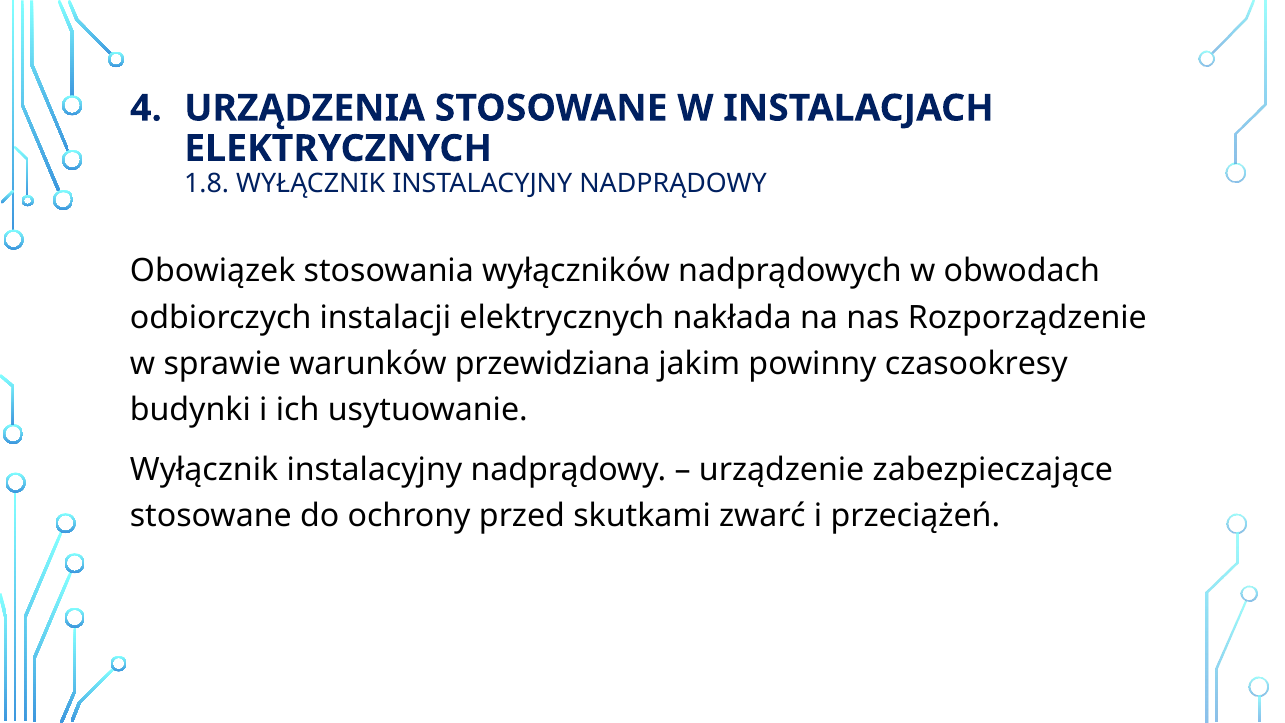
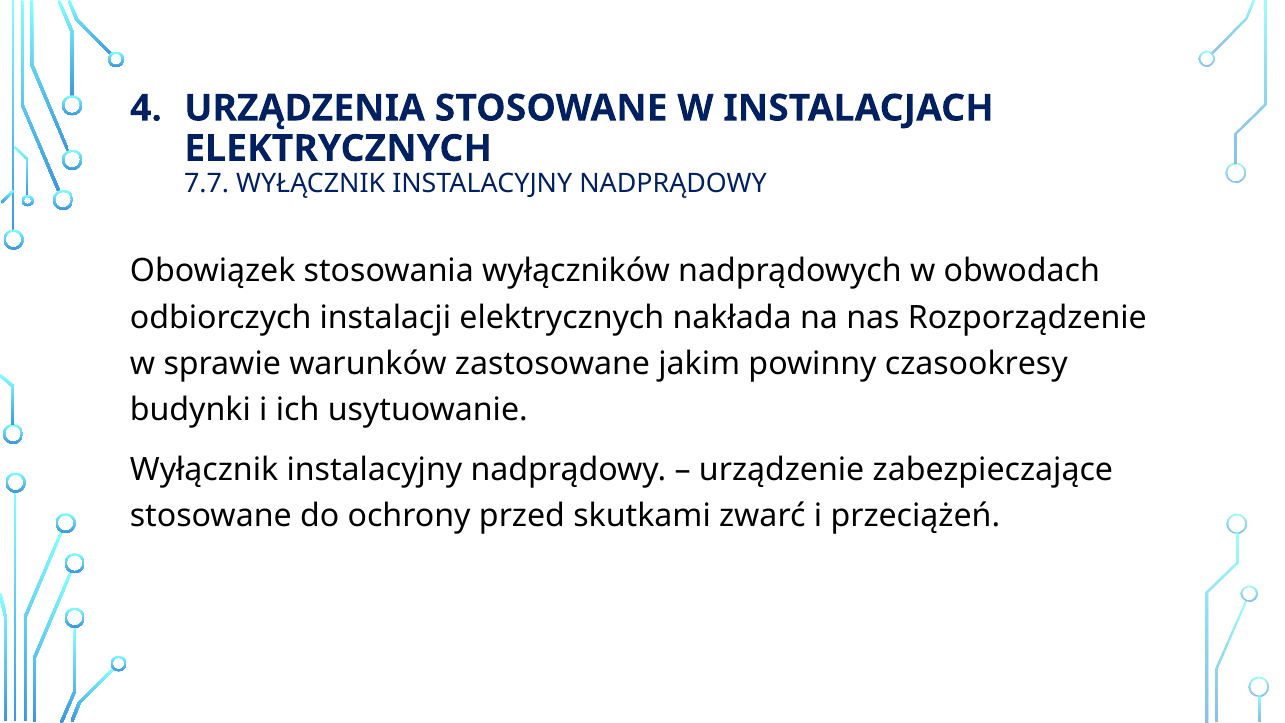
1.8: 1.8 -> 7.7 (207, 183)
przewidziana: przewidziana -> zastosowane (553, 364)
